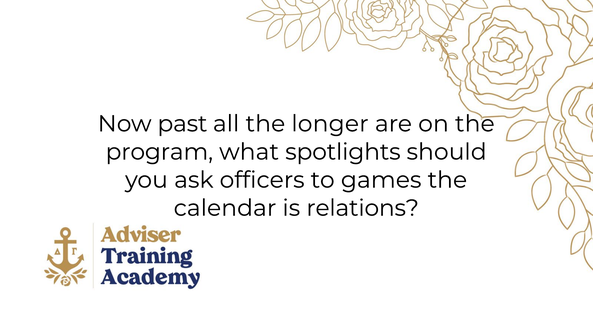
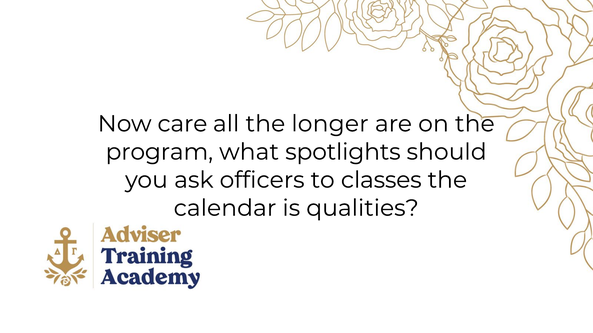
past: past -> care (182, 124)
games: games -> classes (381, 180)
relations: relations -> qualities (363, 208)
